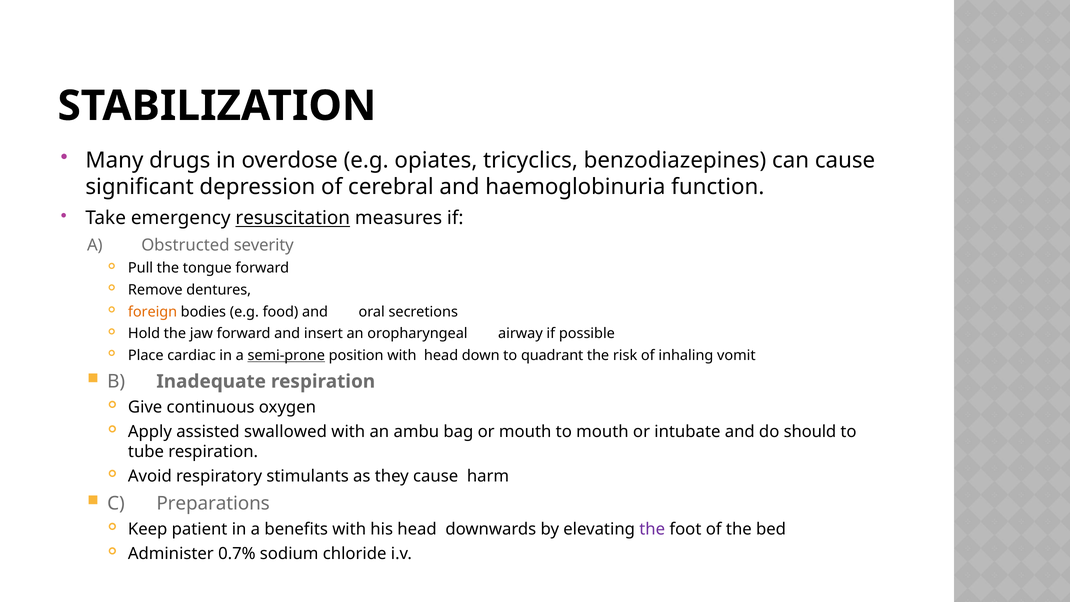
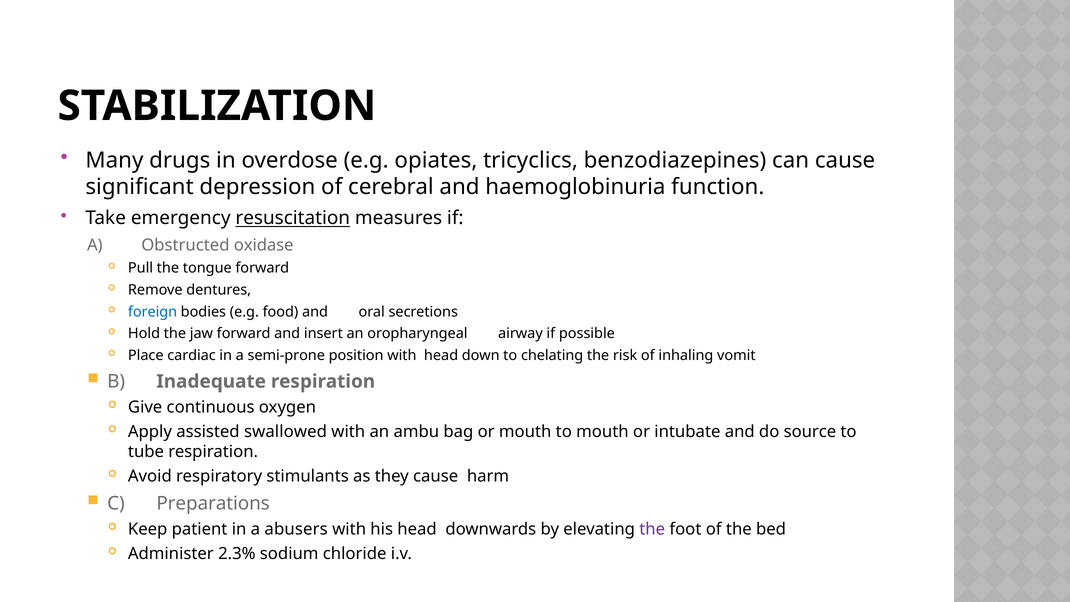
severity: severity -> oxidase (264, 245)
foreign colour: orange -> blue (153, 312)
semi-prone underline: present -> none (286, 355)
quadrant: quadrant -> chelating (552, 355)
should: should -> source (810, 432)
benefits: benefits -> abusers (296, 529)
0.7%: 0.7% -> 2.3% (237, 554)
